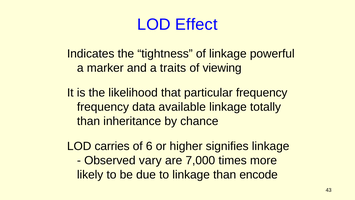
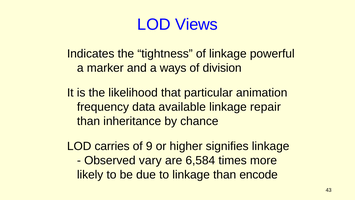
Effect: Effect -> Views (196, 24)
traits: traits -> ways (173, 68)
viewing: viewing -> division (222, 68)
particular frequency: frequency -> animation (262, 93)
totally: totally -> repair (265, 107)
6: 6 -> 9 (149, 146)
7,000: 7,000 -> 6,584 (200, 160)
